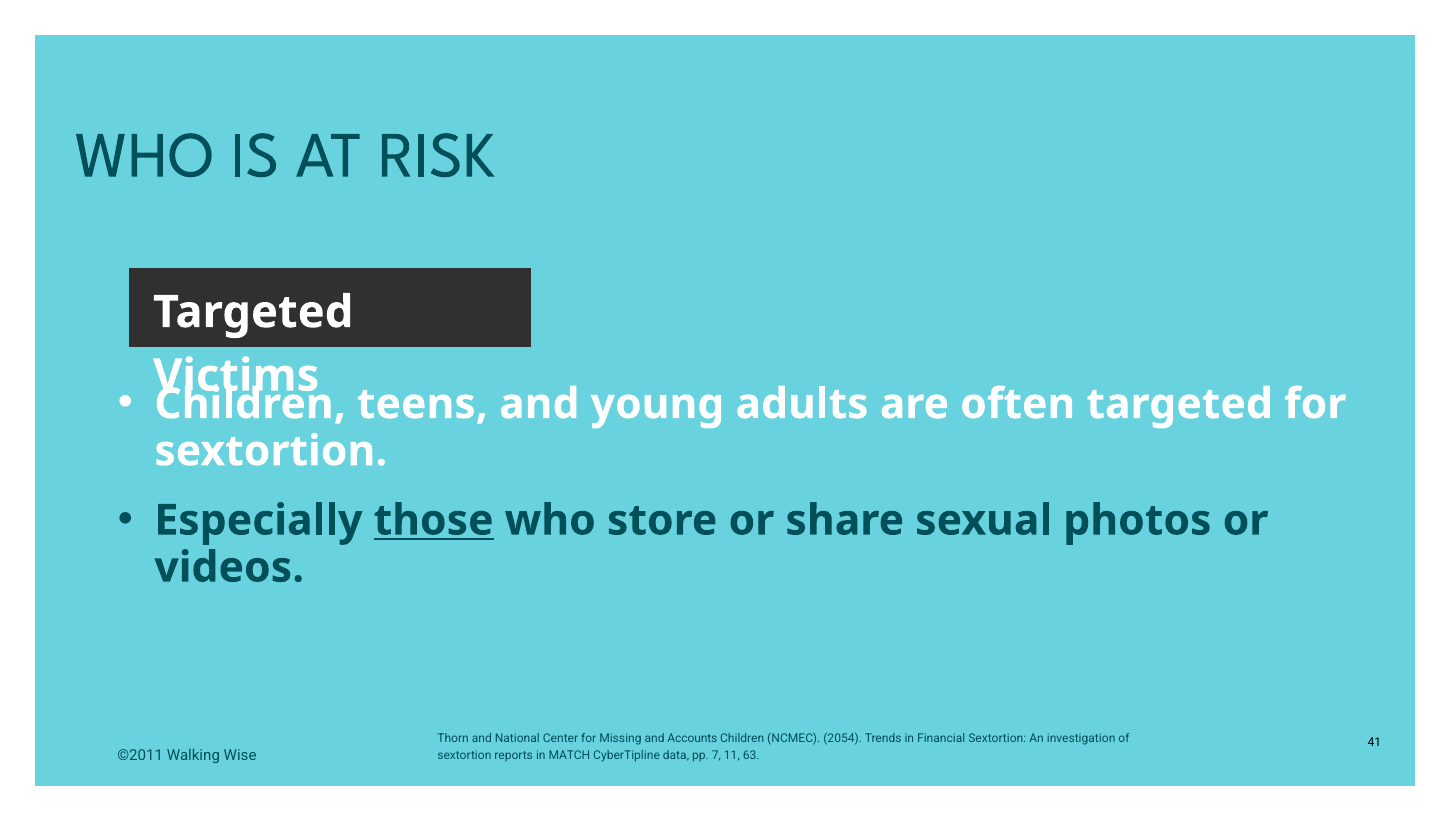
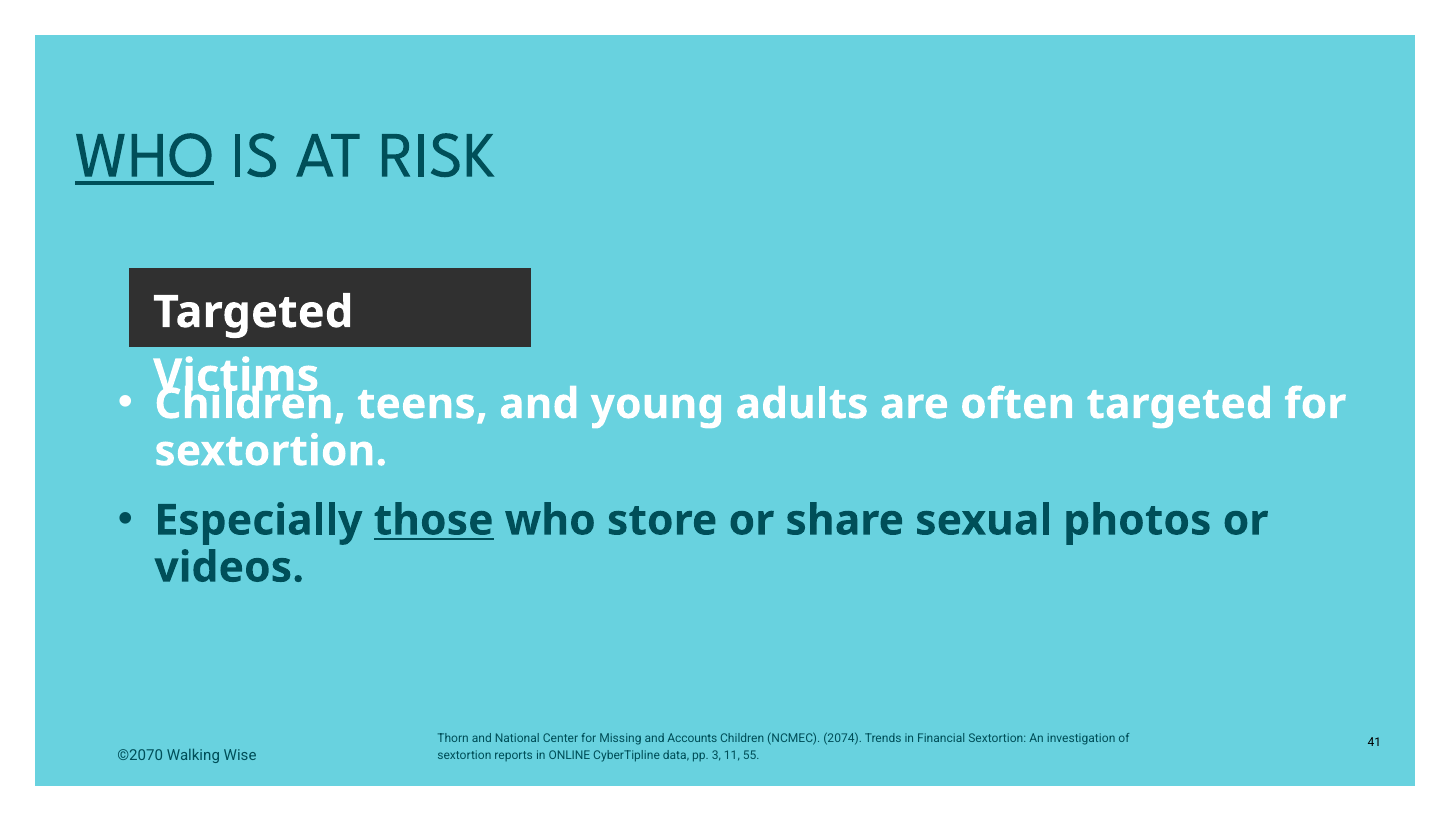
WHO underline: none -> present (145, 155)
2054: 2054 -> 2074 (843, 738)
©2011: ©2011 -> ©2070 (140, 755)
MATCH: MATCH -> ONLINE (569, 755)
pp 7: 7 -> 3 (716, 755)
63: 63 -> 55 (751, 755)
